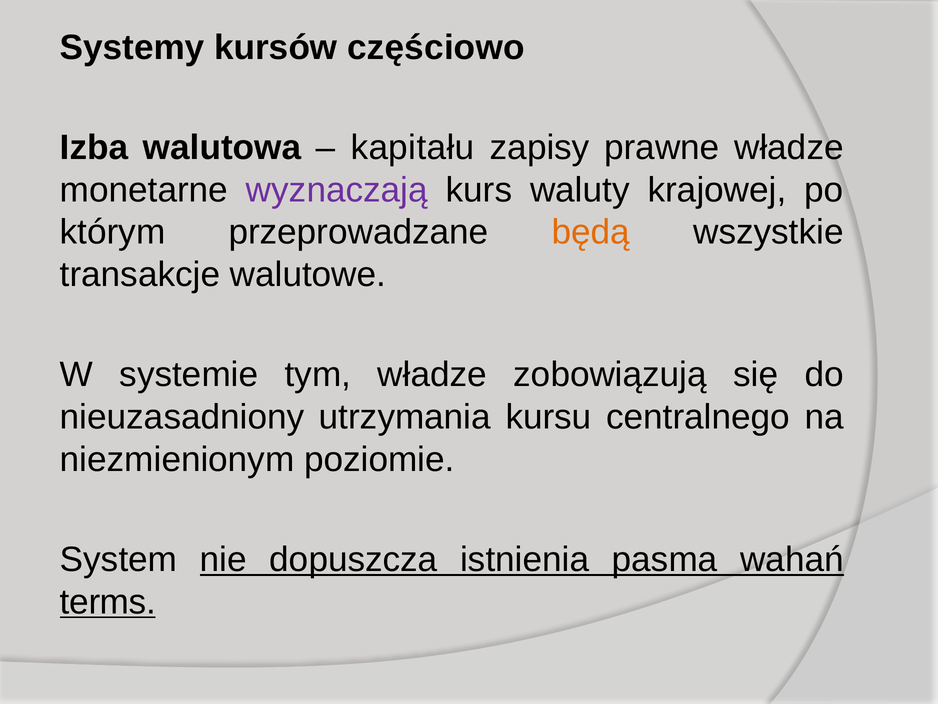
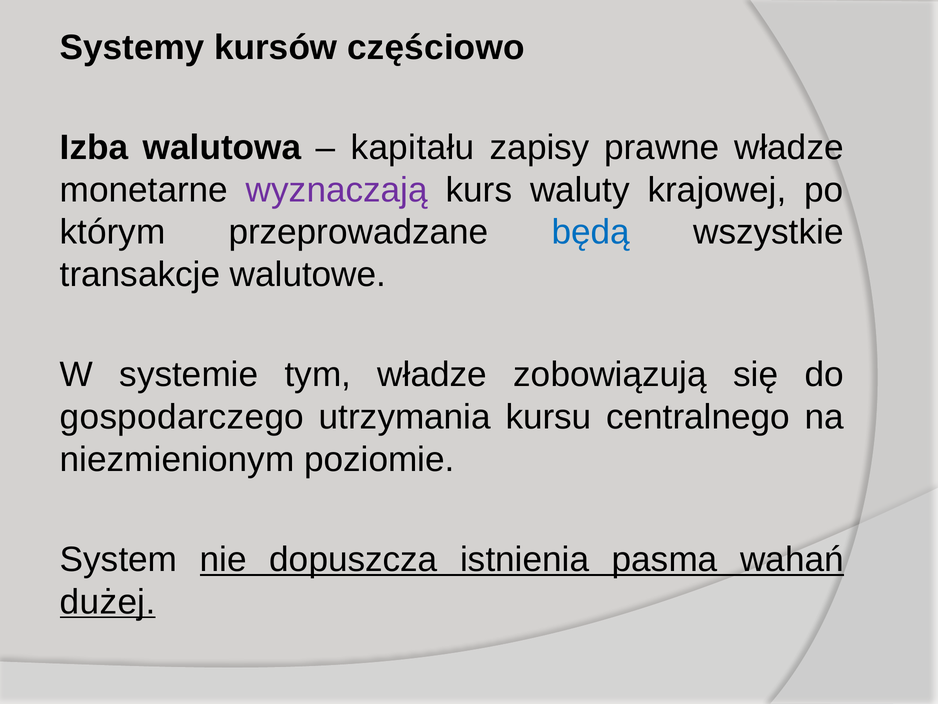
będą colour: orange -> blue (591, 232)
nieuzasadniony: nieuzasadniony -> gospodarczego (182, 417)
terms: terms -> dużej (108, 601)
